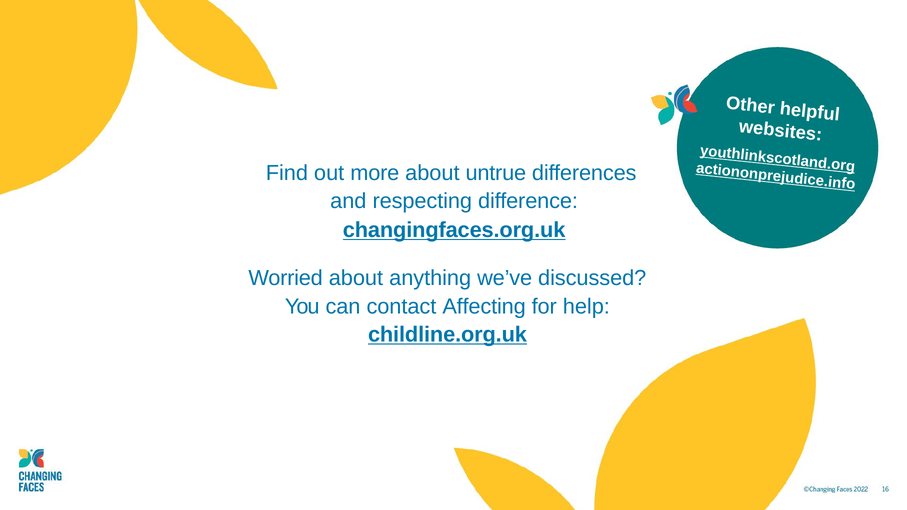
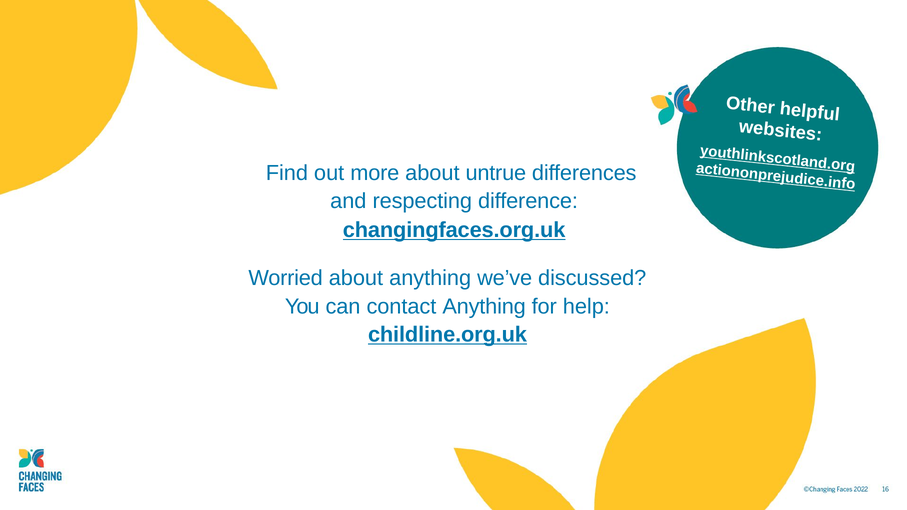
contact Affecting: Affecting -> Anything (484, 306)
